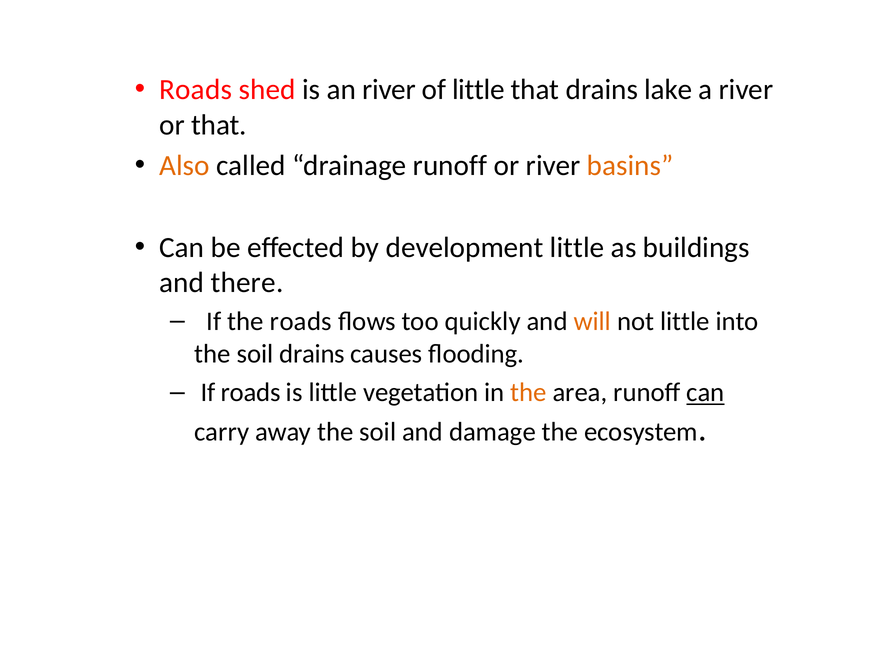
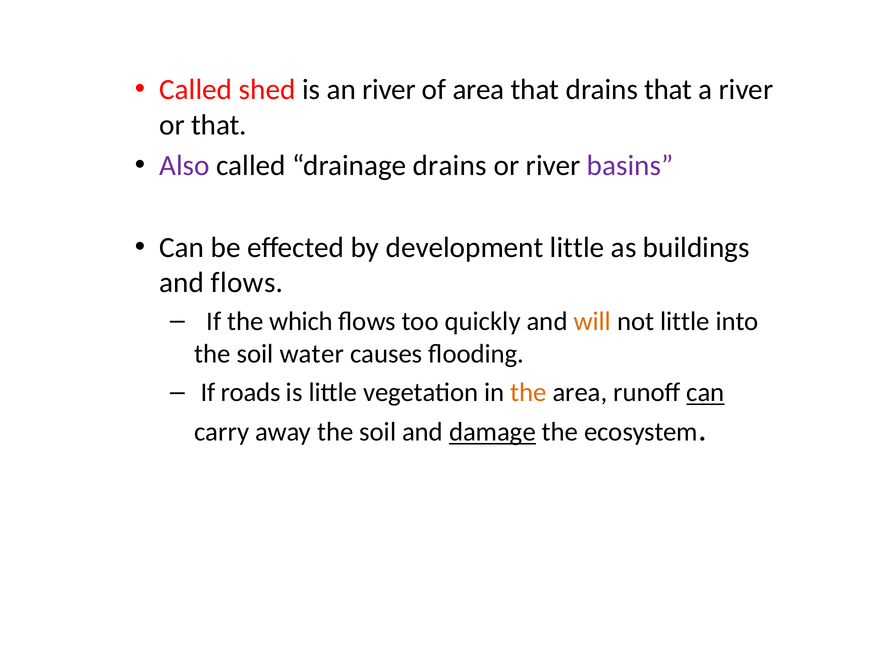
Roads: Roads -> Called (196, 90)
of little: little -> area (478, 90)
drains lake: lake -> that (668, 90)
Also colour: orange -> purple (184, 166)
drainage runoff: runoff -> drains (450, 166)
basins colour: orange -> purple (630, 166)
and there: there -> flows (247, 283)
the roads: roads -> which (301, 321)
soil drains: drains -> water (312, 354)
damage underline: none -> present (492, 432)
